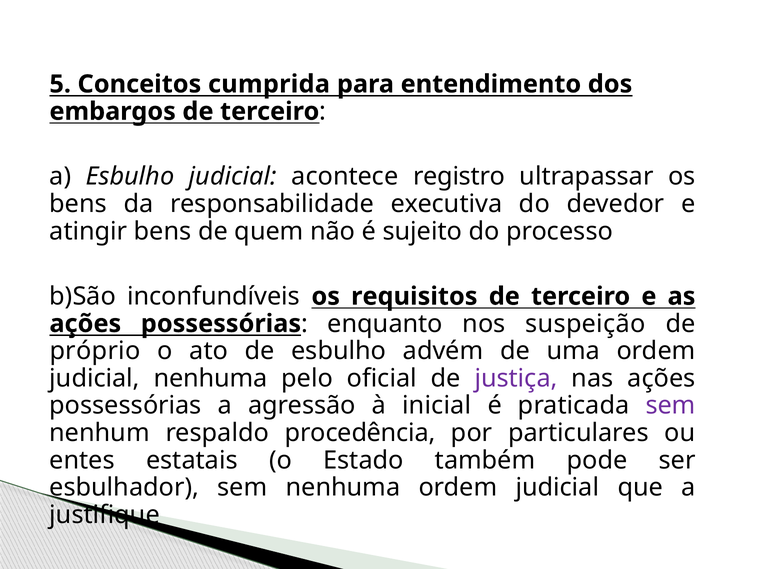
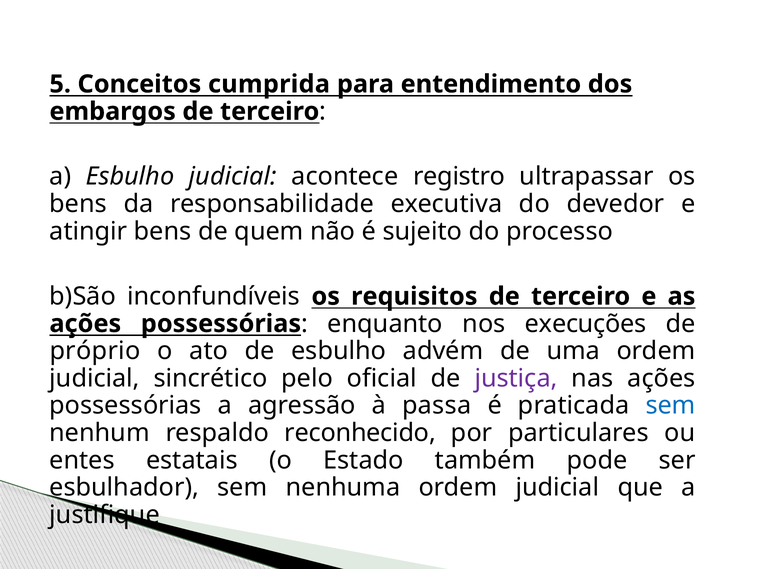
suspeição: suspeição -> execuções (586, 324)
judicial nenhuma: nenhuma -> sincrético (211, 378)
inicial: inicial -> passa (437, 406)
sem colour: purple -> blue (671, 406)
procedência: procedência -> reconhecido (360, 433)
